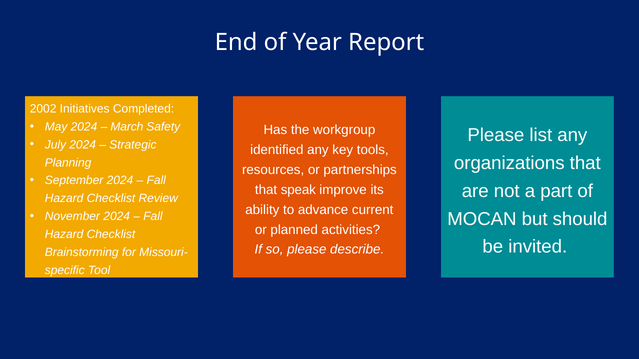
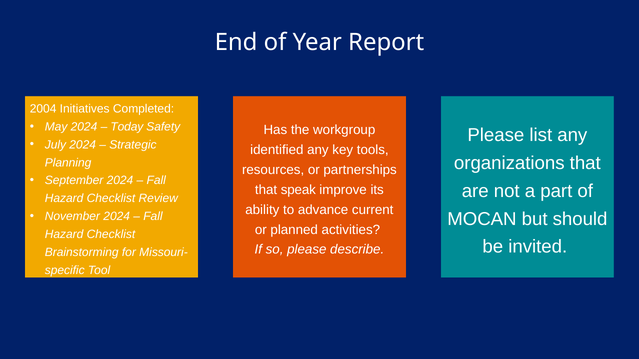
2002: 2002 -> 2004 (43, 109)
March: March -> Today (127, 127)
